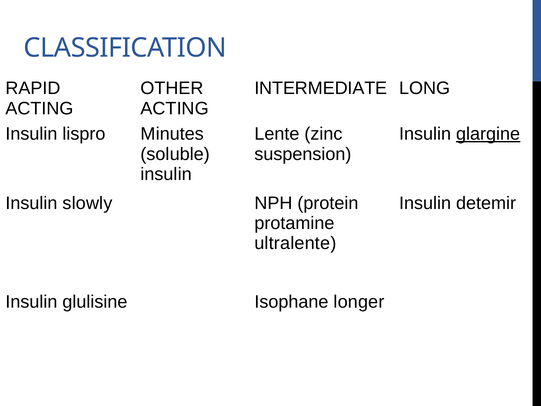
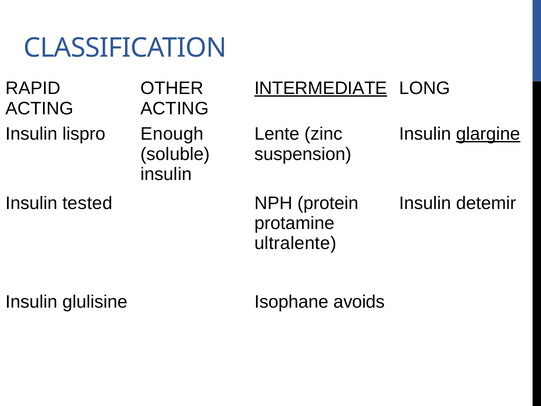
INTERMEDIATE underline: none -> present (321, 88)
Minutes: Minutes -> Enough (172, 134)
slowly: slowly -> tested (87, 203)
longer: longer -> avoids (359, 302)
